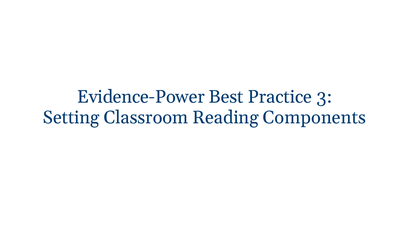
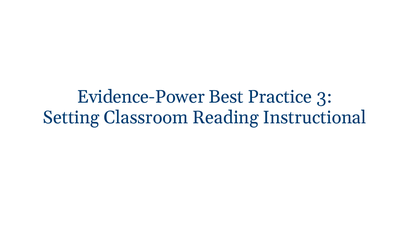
Components: Components -> Instructional (315, 118)
